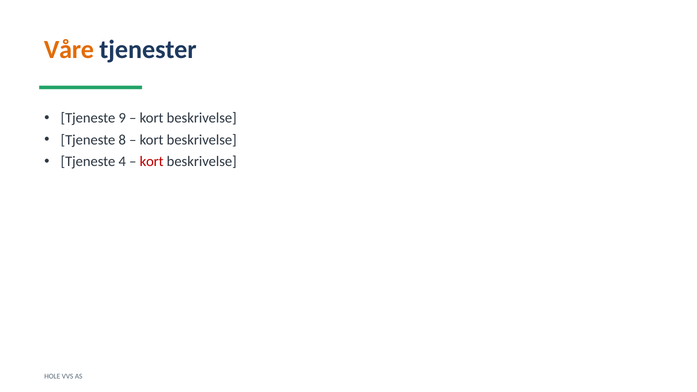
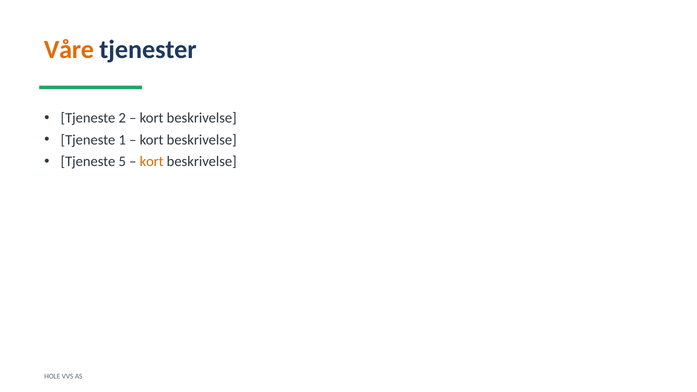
9: 9 -> 2 (122, 118)
8: 8 -> 1 (122, 140)
4: 4 -> 5 (122, 162)
kort colour: red -> orange (152, 162)
